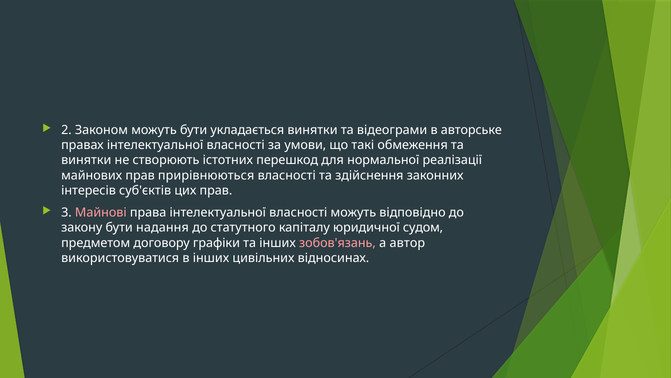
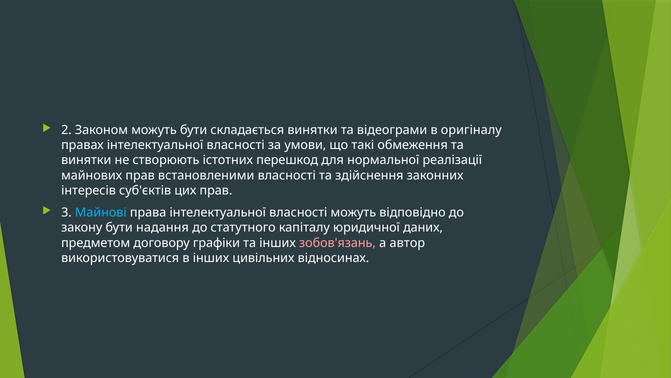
укладається: укладається -> складається (247, 130)
авторське: авторське -> оригіналу (471, 130)
прирівнюються: прирівнюються -> встановленими (206, 175)
Майнові colour: pink -> light blue (101, 212)
судом: судом -> даних (423, 227)
